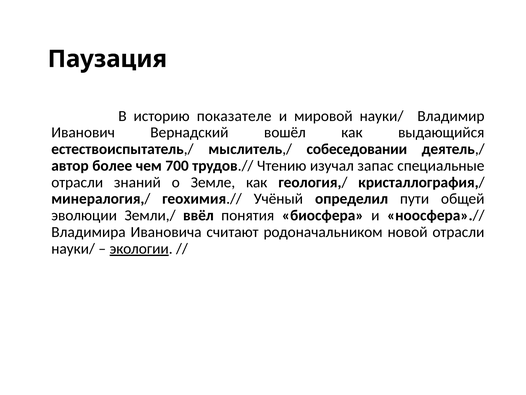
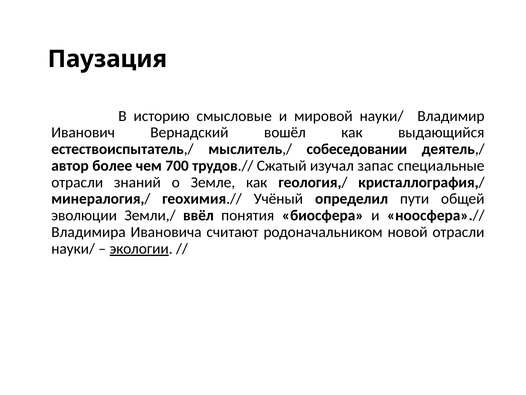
показателе: показателе -> смысловые (234, 116)
Чтению: Чтению -> Сжатый (282, 166)
